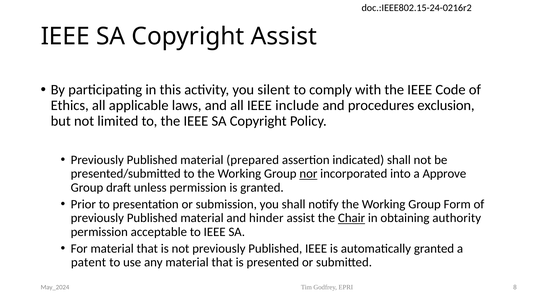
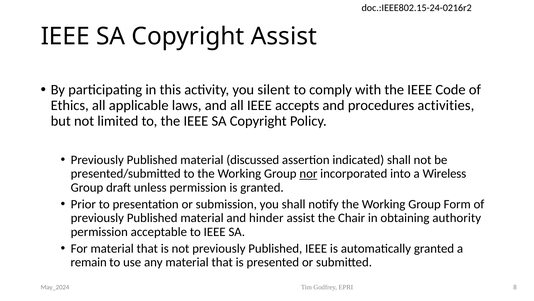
include: include -> accepts (297, 105)
exclusion: exclusion -> activities (446, 105)
prepared: prepared -> discussed (253, 160)
Approve: Approve -> Wireless (444, 173)
Chair underline: present -> none (352, 218)
patent: patent -> remain (89, 262)
